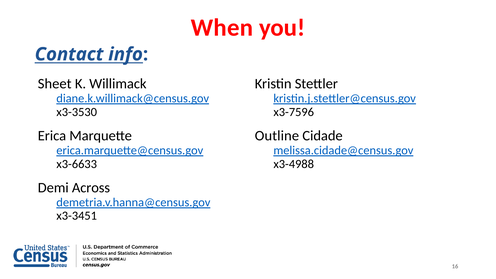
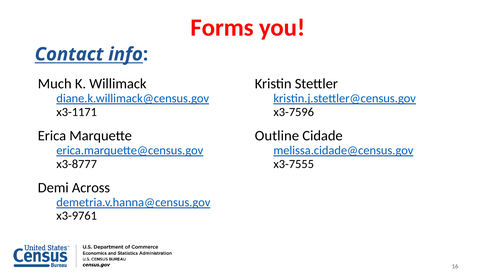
When: When -> Forms (222, 28)
Sheet: Sheet -> Much (55, 84)
x3-3530: x3-3530 -> x3-1171 (77, 112)
x3-6633: x3-6633 -> x3-8777 (77, 164)
x3-4988: x3-4988 -> x3-7555 (294, 164)
x3-3451: x3-3451 -> x3-9761 (77, 216)
